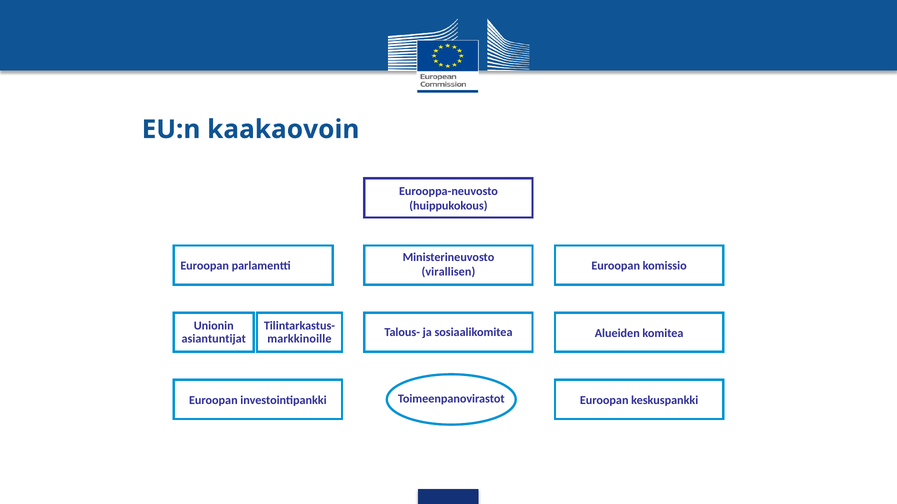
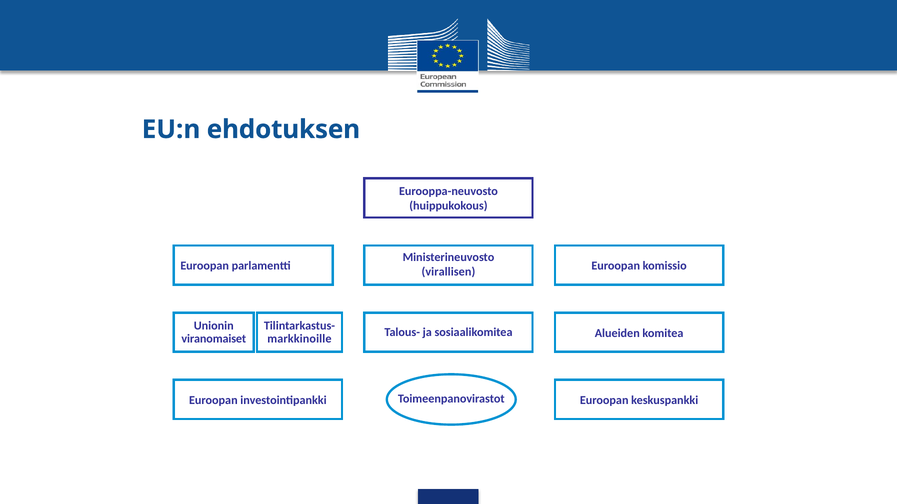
kaakaovoin: kaakaovoin -> ehdotuksen (283, 130)
asiantuntijat: asiantuntijat -> viranomaiset (214, 339)
